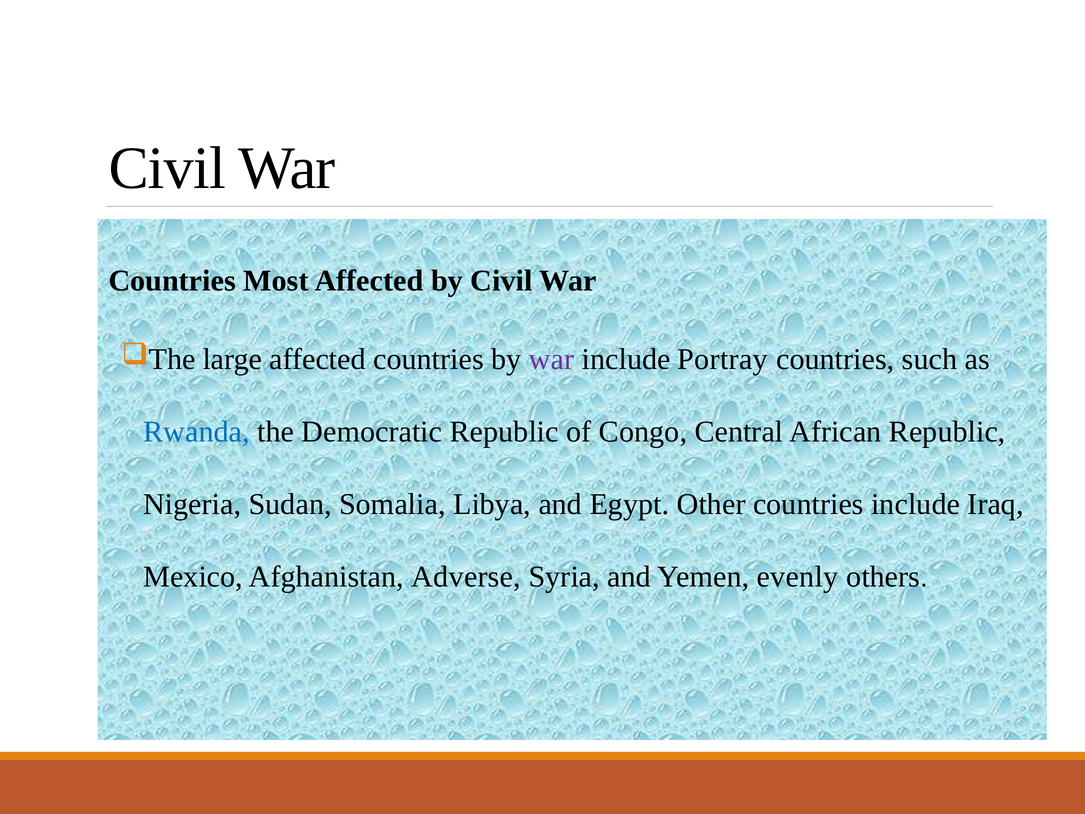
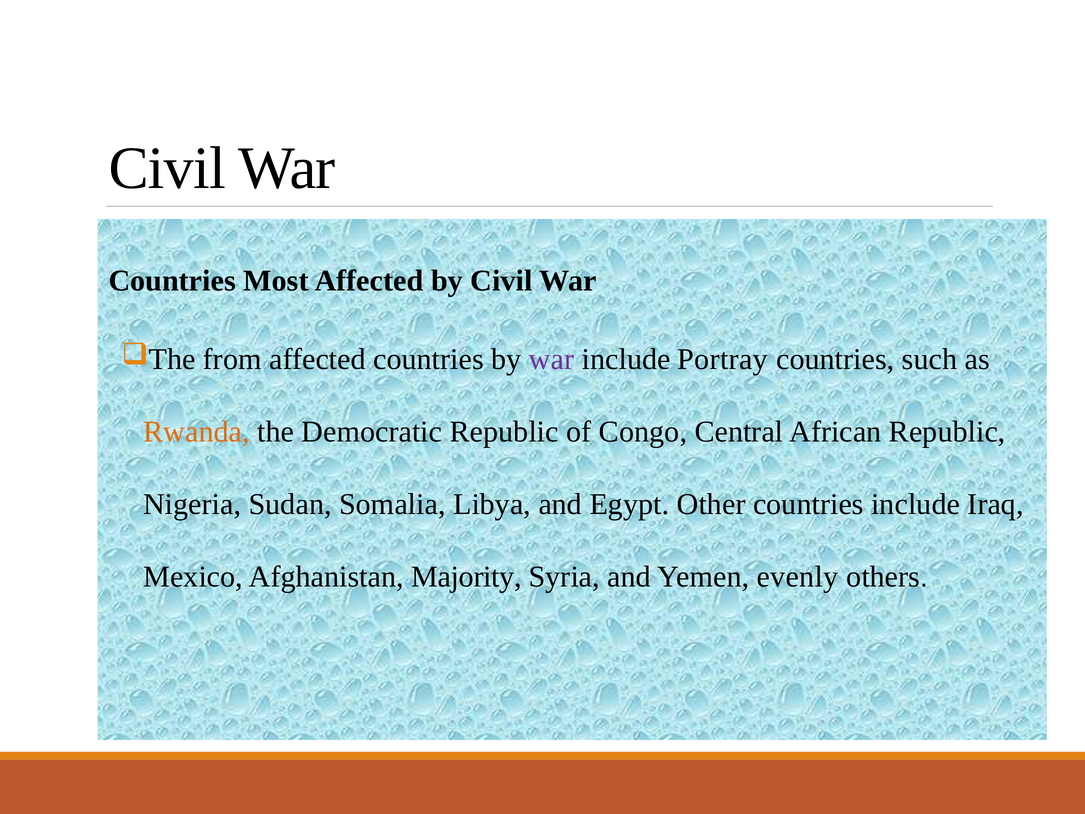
large: large -> from (232, 359)
Rwanda colour: blue -> orange (196, 432)
Adverse: Adverse -> Majority (466, 577)
